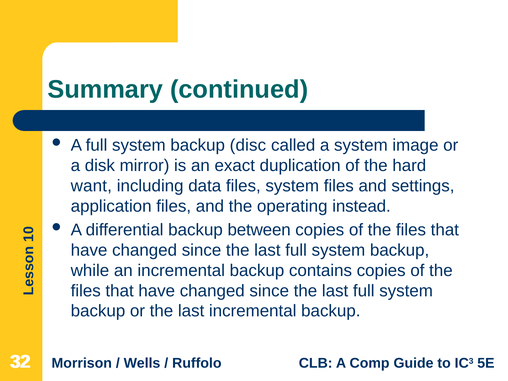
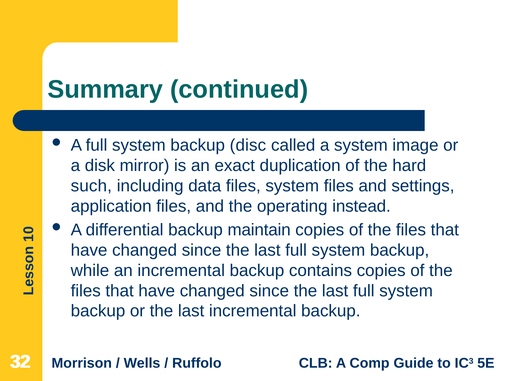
want: want -> such (91, 186)
between: between -> maintain (259, 230)
